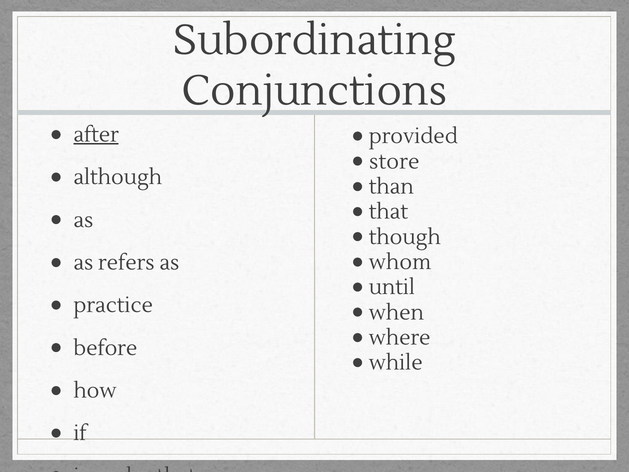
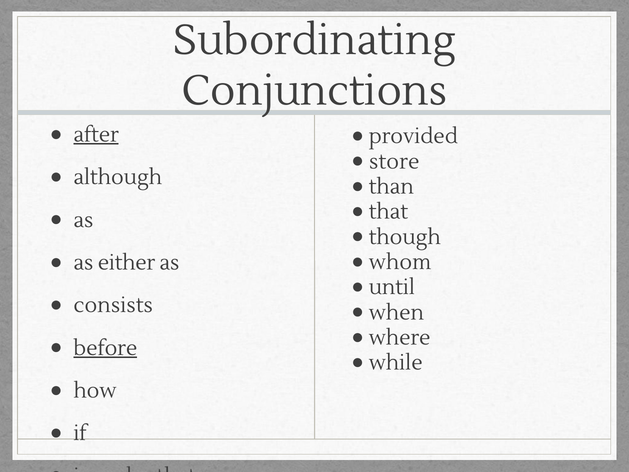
refers: refers -> either (126, 263)
practice: practice -> consists (113, 305)
before underline: none -> present (105, 348)
